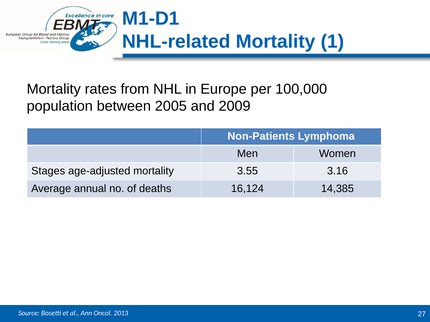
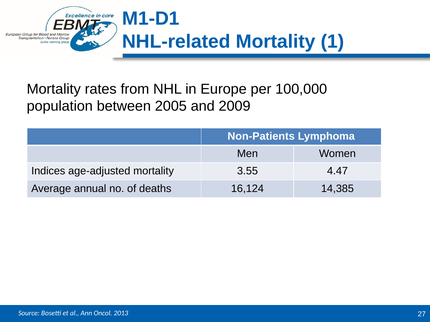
Stages: Stages -> Indices (48, 171)
3.16: 3.16 -> 4.47 (337, 171)
